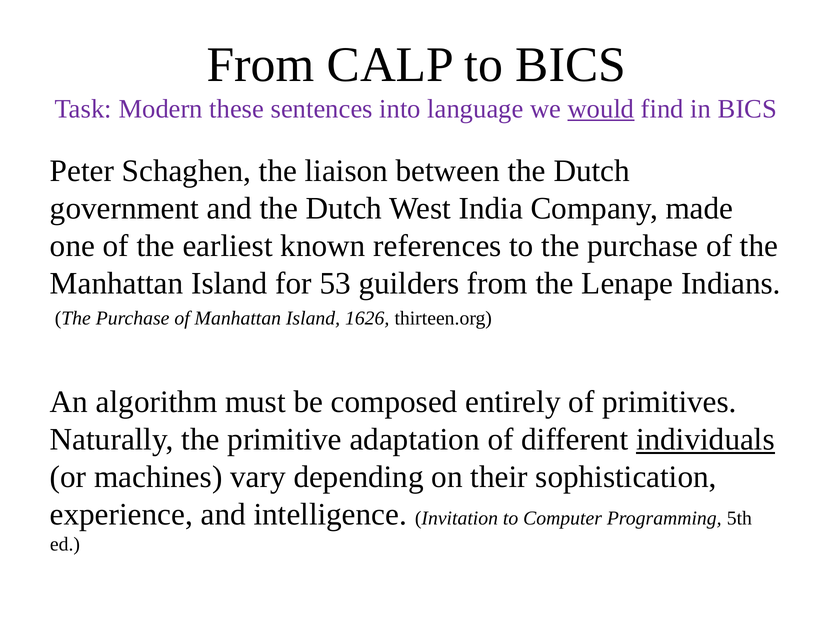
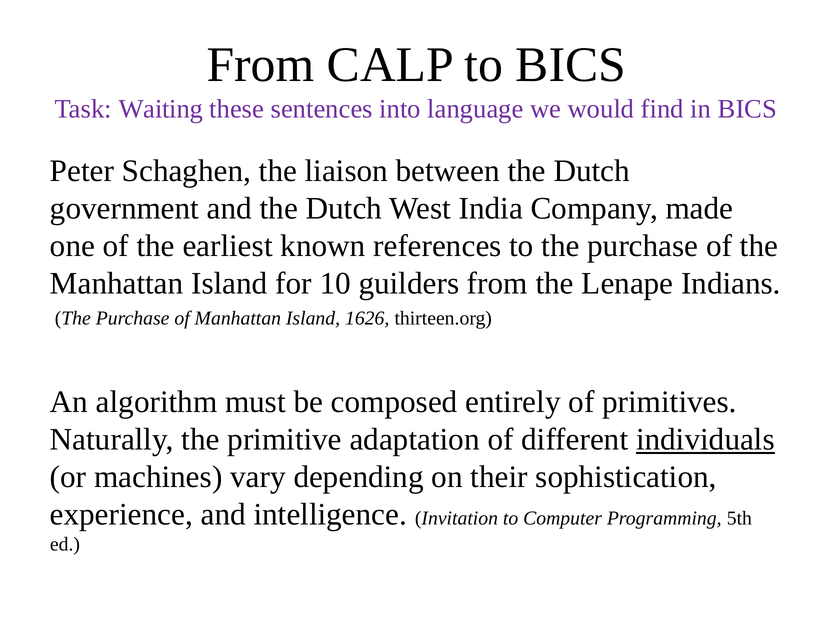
Modern: Modern -> Waiting (161, 109)
would underline: present -> none (601, 109)
53: 53 -> 10 (335, 283)
